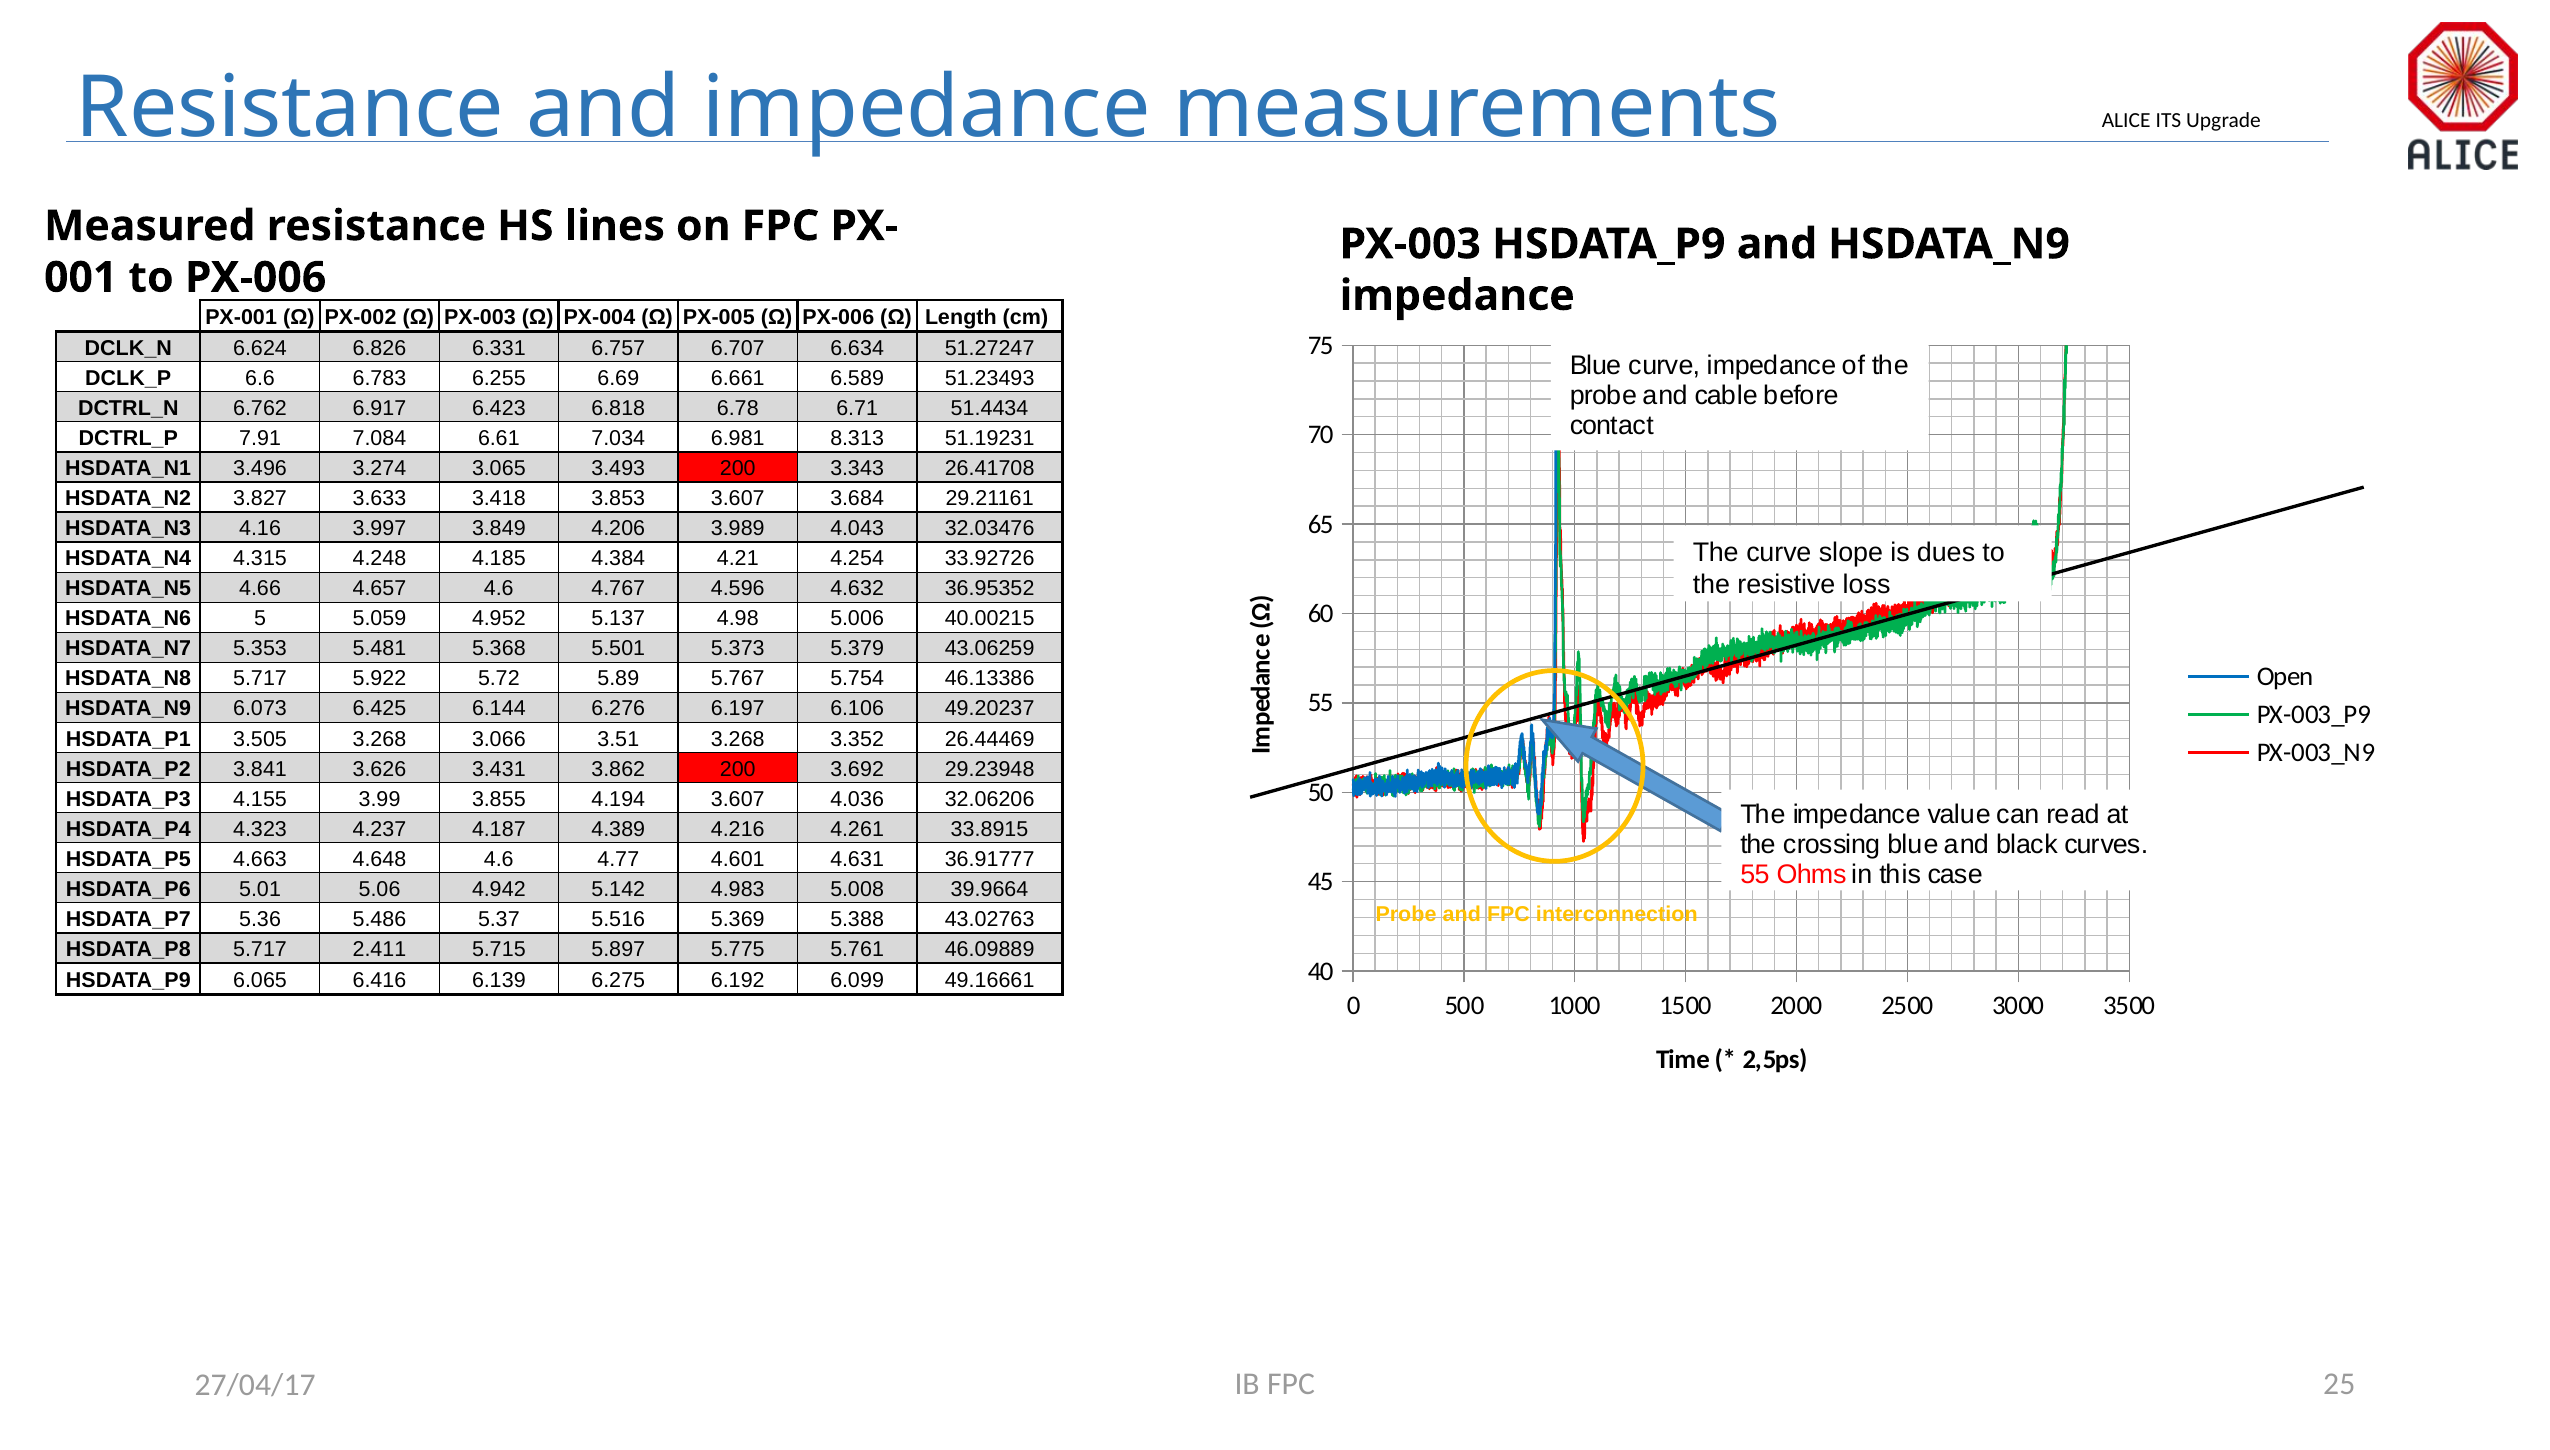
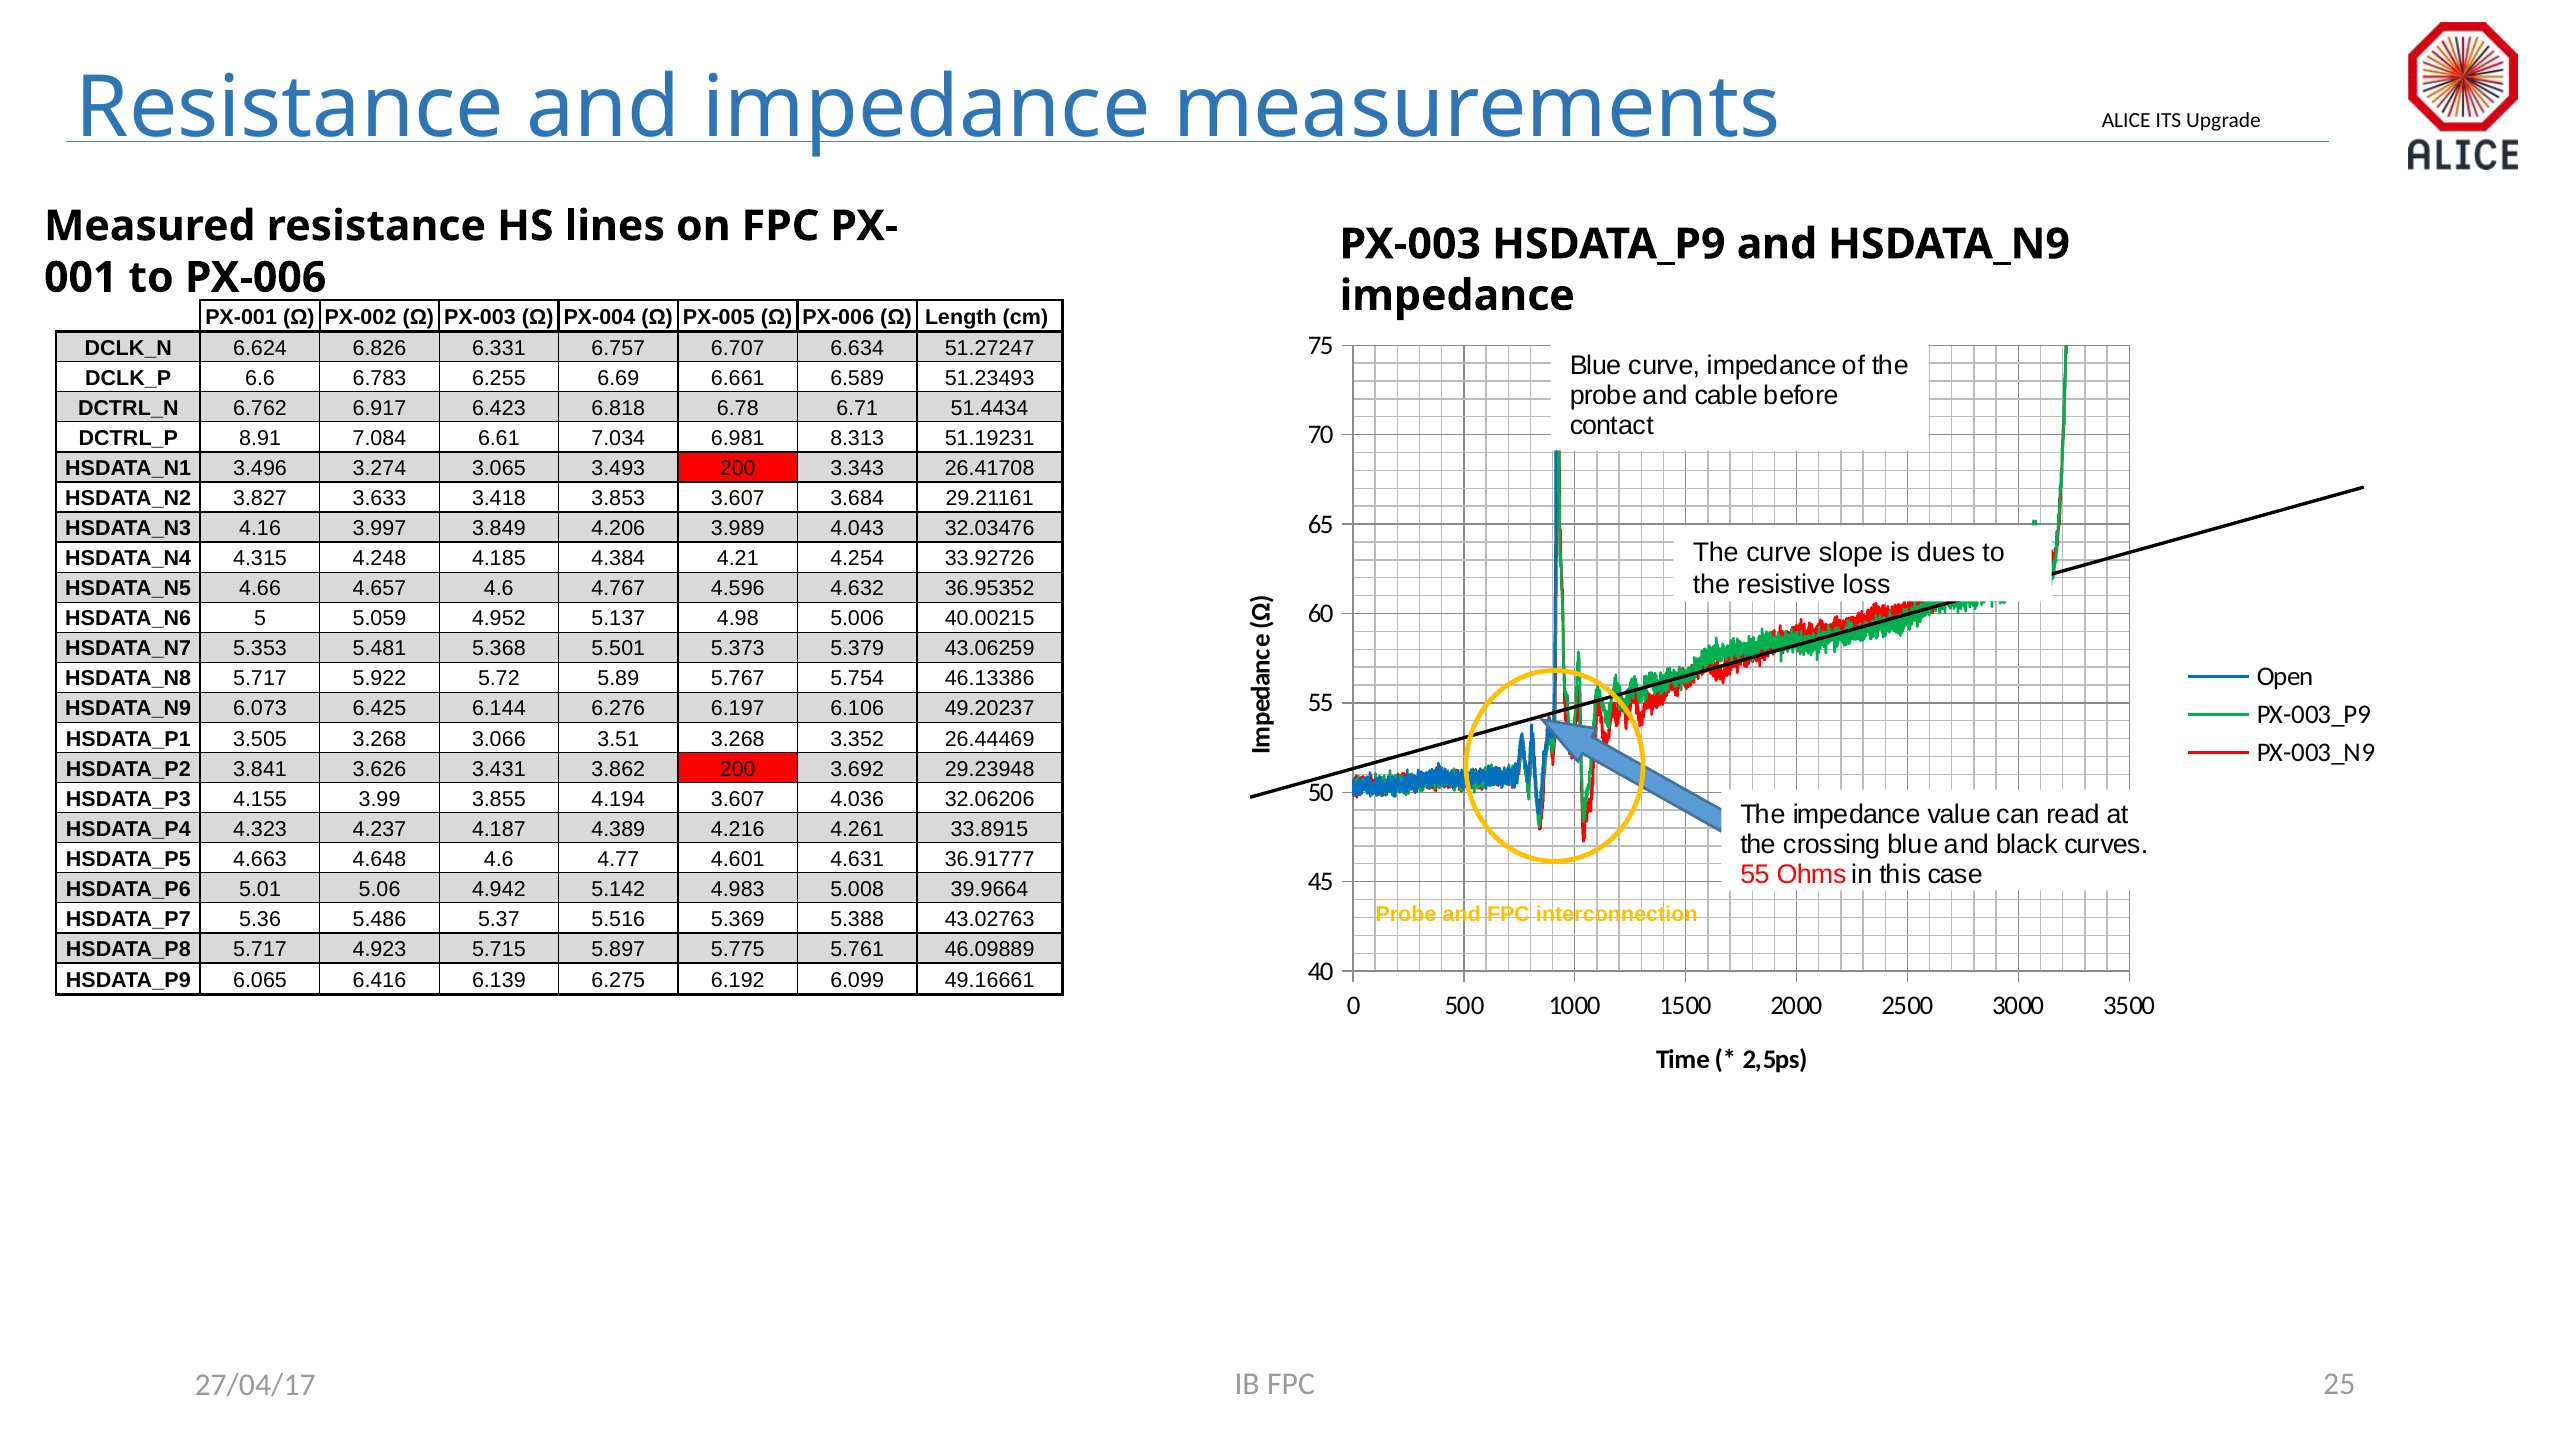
7.91: 7.91 -> 8.91 (260, 438)
2.411: 2.411 -> 4.923 (379, 949)
